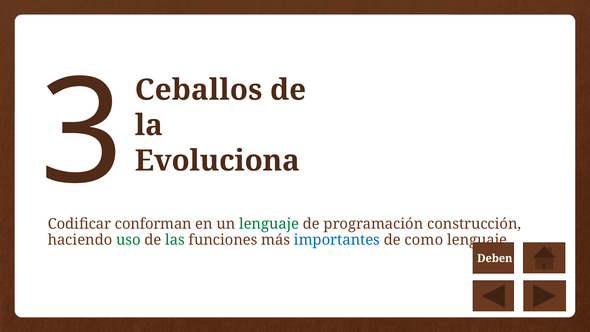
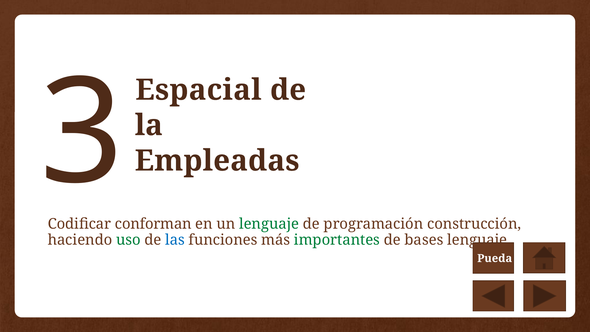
Ceballos: Ceballos -> Espacial (198, 90)
Evoluciona: Evoluciona -> Empleadas (217, 161)
las colour: green -> blue (175, 240)
importantes colour: blue -> green (337, 240)
como: como -> bases (424, 240)
Deben: Deben -> Pueda (495, 258)
